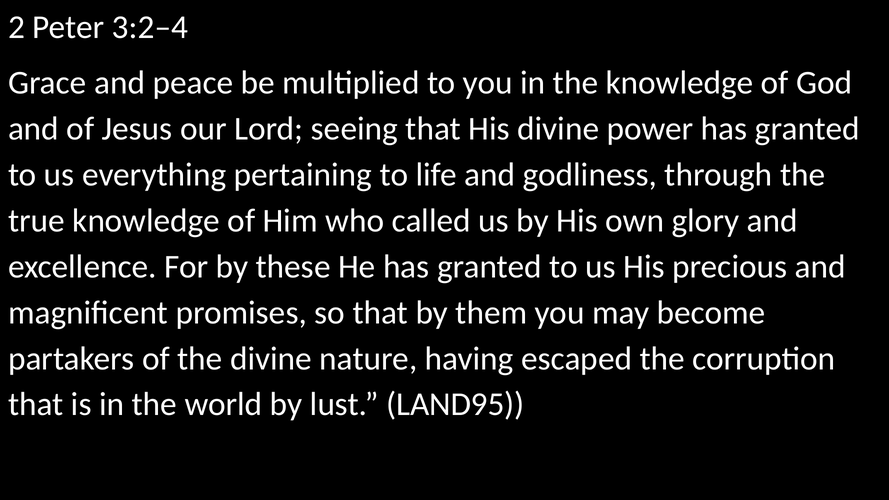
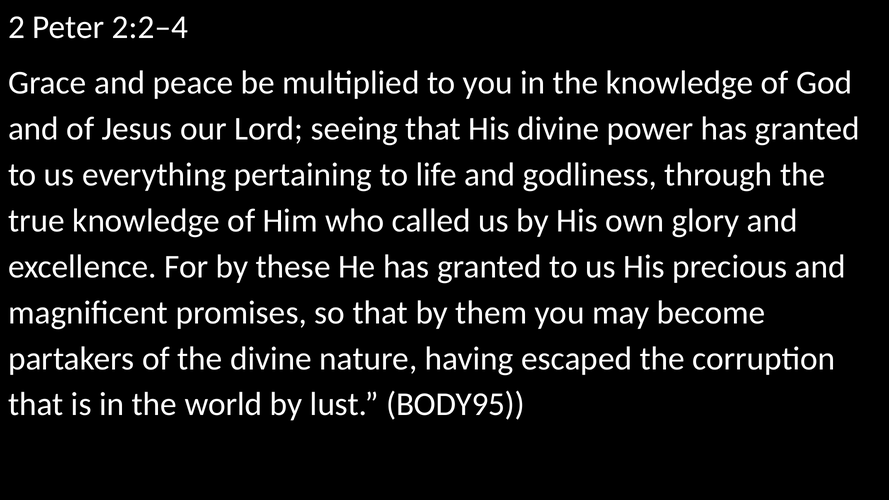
3:2–4: 3:2–4 -> 2:2–4 (150, 27)
LAND95: LAND95 -> BODY95 (455, 405)
